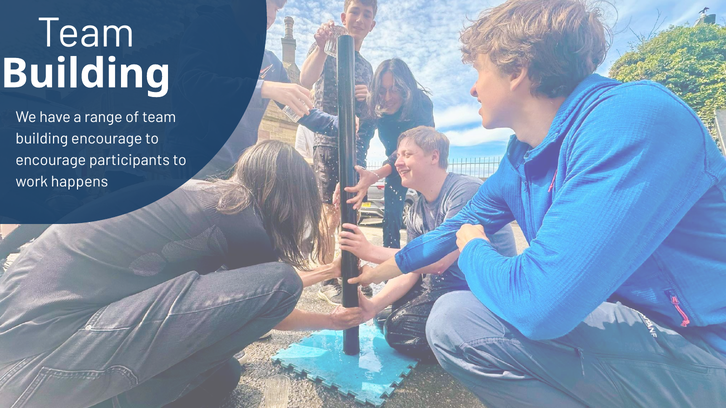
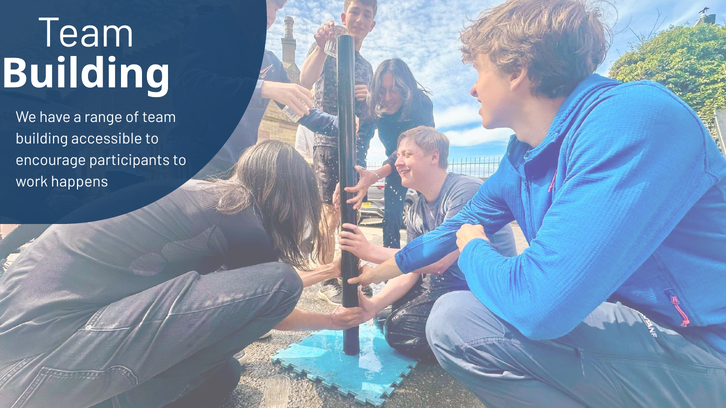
building encourage: encourage -> accessible (107, 139)
